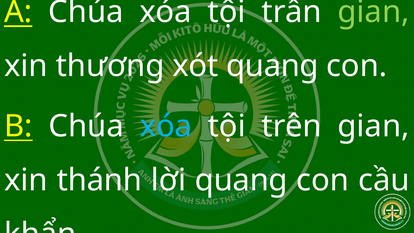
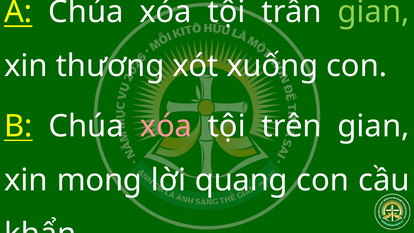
xót quang: quang -> xuống (272, 66)
xóa colour: light blue -> pink (166, 126)
thánh: thánh -> mong (100, 180)
